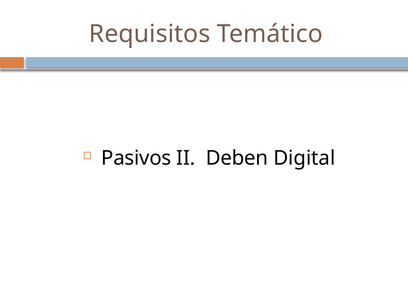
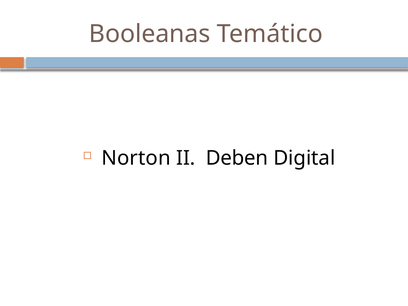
Requisitos: Requisitos -> Booleanas (150, 34)
Pasivos: Pasivos -> Norton (136, 158)
